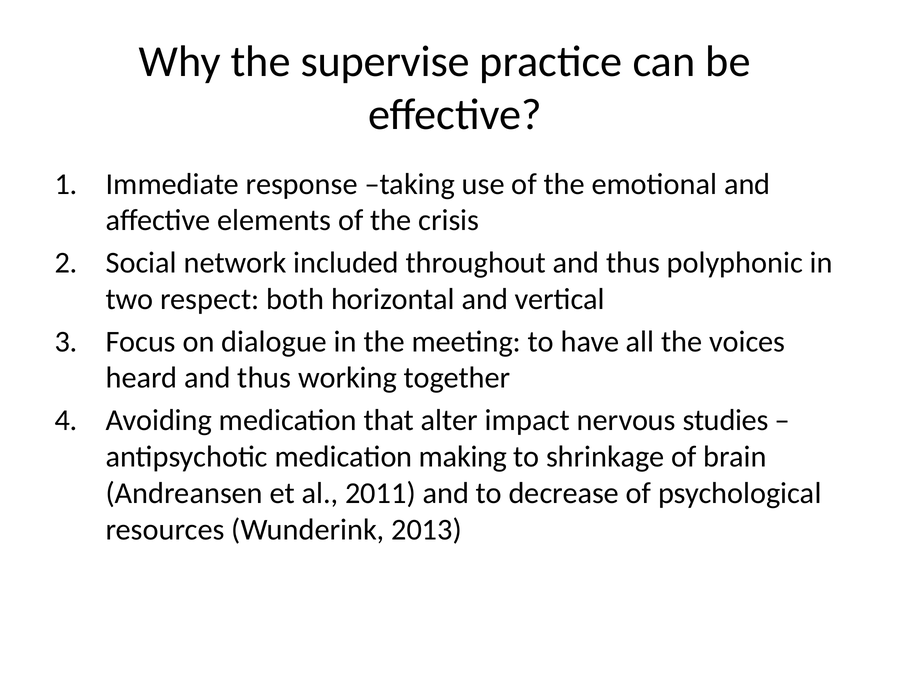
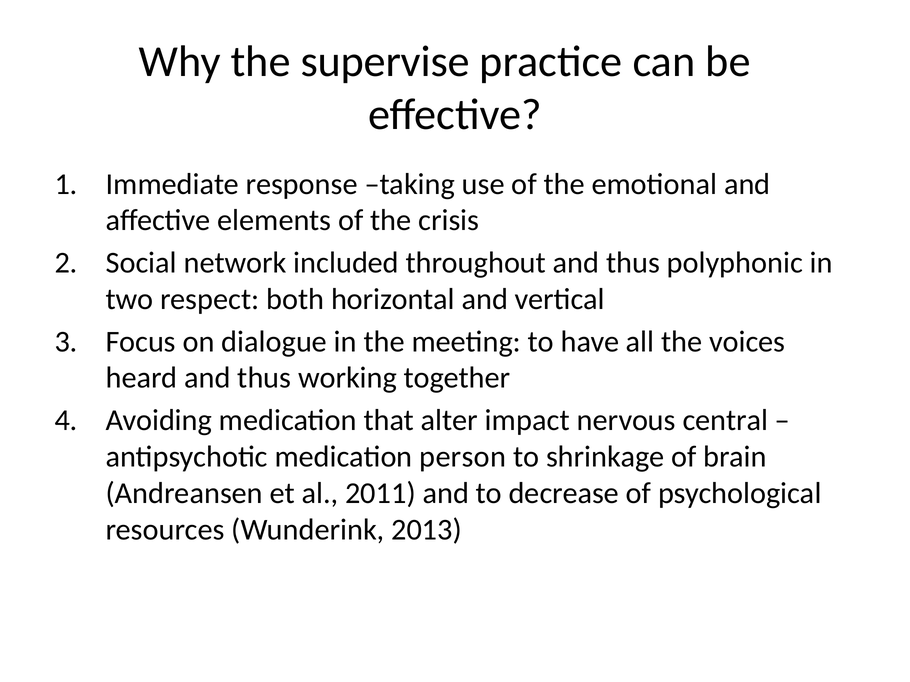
studies: studies -> central (725, 421)
making: making -> person (463, 457)
